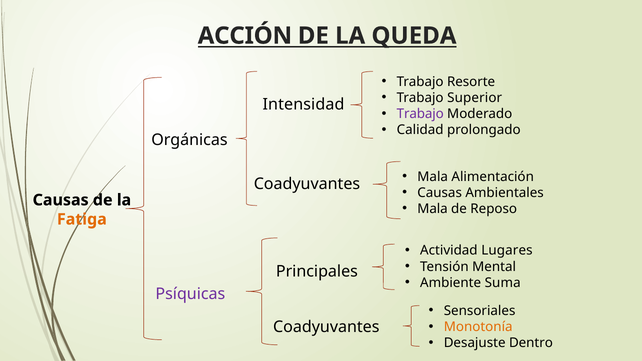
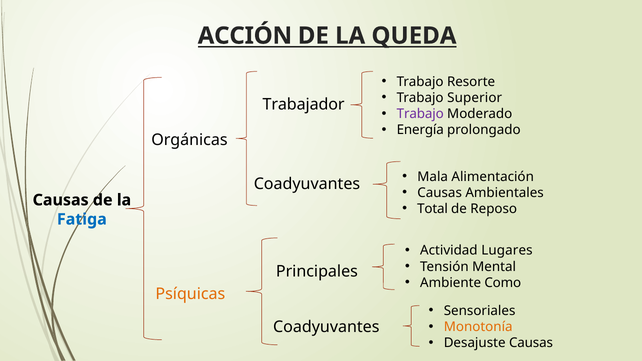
Intensidad: Intensidad -> Trabajador (304, 105)
Calidad: Calidad -> Energía (420, 130)
Mala: Mala -> Total (433, 209)
Fatiga colour: orange -> blue (82, 219)
Suma: Suma -> Como (503, 283)
Psíquicas colour: purple -> orange (190, 294)
Desajuste Dentro: Dentro -> Causas (531, 343)
